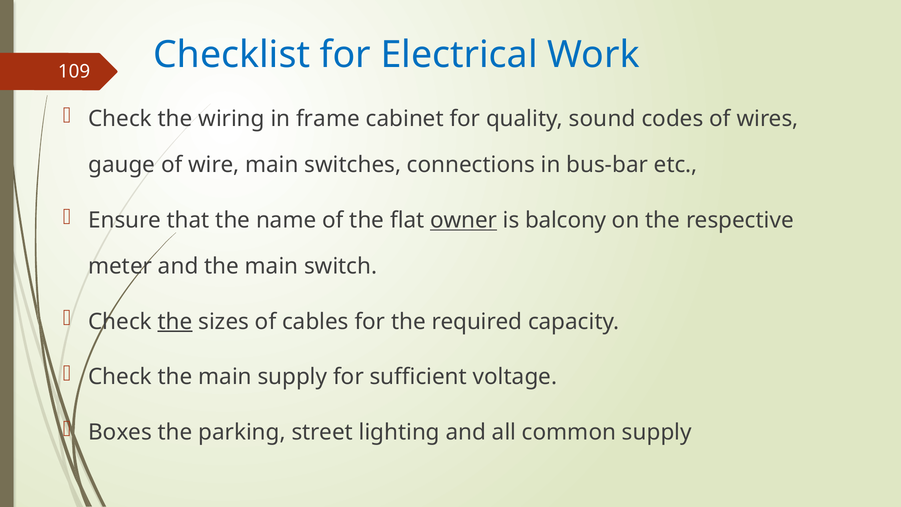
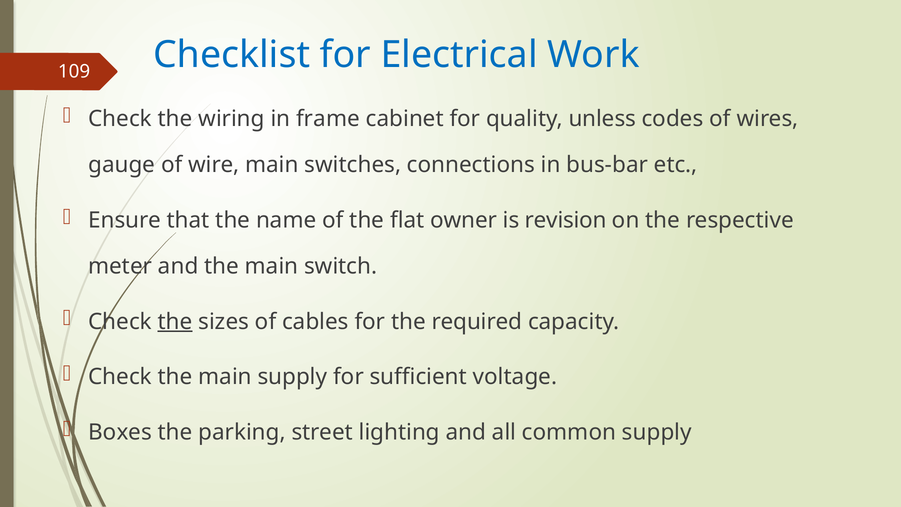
sound: sound -> unless (602, 119)
owner underline: present -> none (464, 220)
balcony: balcony -> revision (566, 220)
